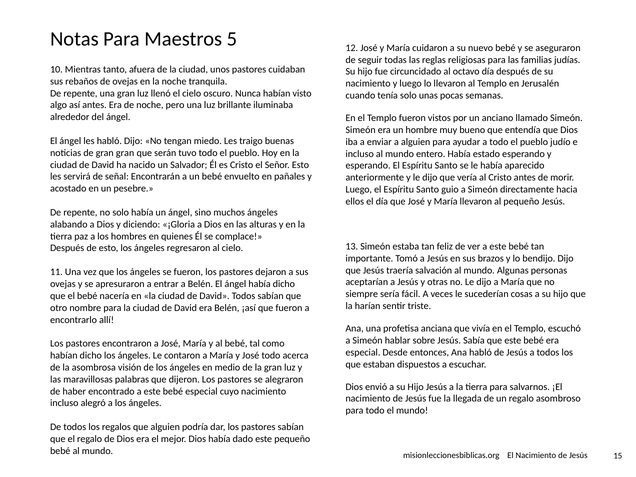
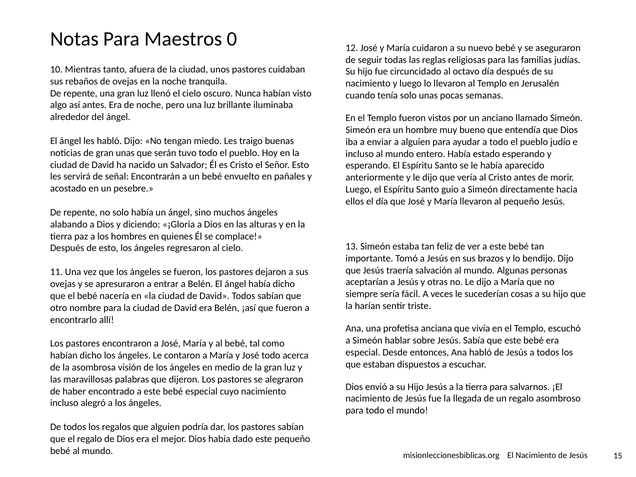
5: 5 -> 0 (232, 39)
gran gran: gran -> unas (125, 153)
